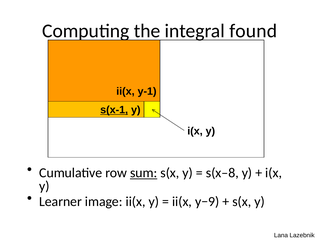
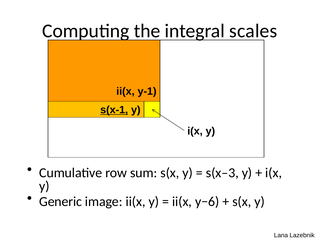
found: found -> scales (253, 31)
sum underline: present -> none (144, 173)
s(x–8: s(x–8 -> s(x–3 (222, 173)
Learner: Learner -> Generic (61, 202)
y−9: y−9 -> y−6 (207, 202)
